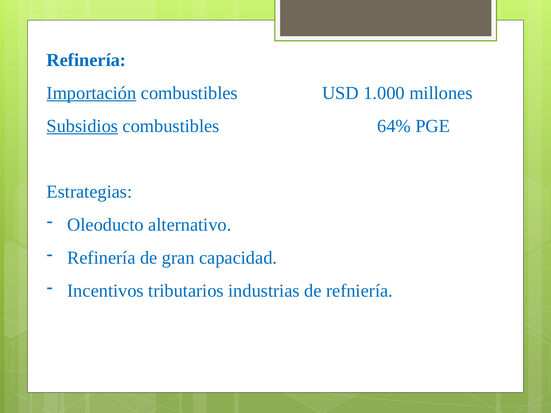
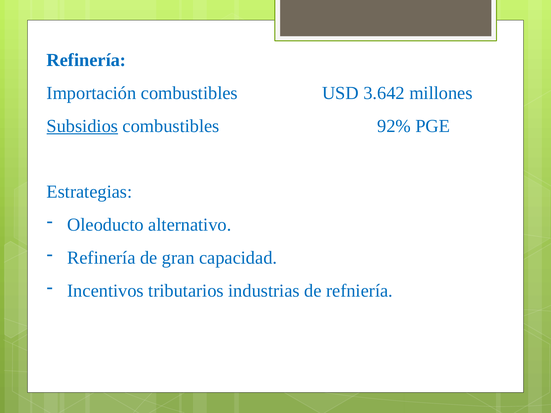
Importación underline: present -> none (91, 93)
1.000: 1.000 -> 3.642 (384, 93)
64%: 64% -> 92% (394, 126)
